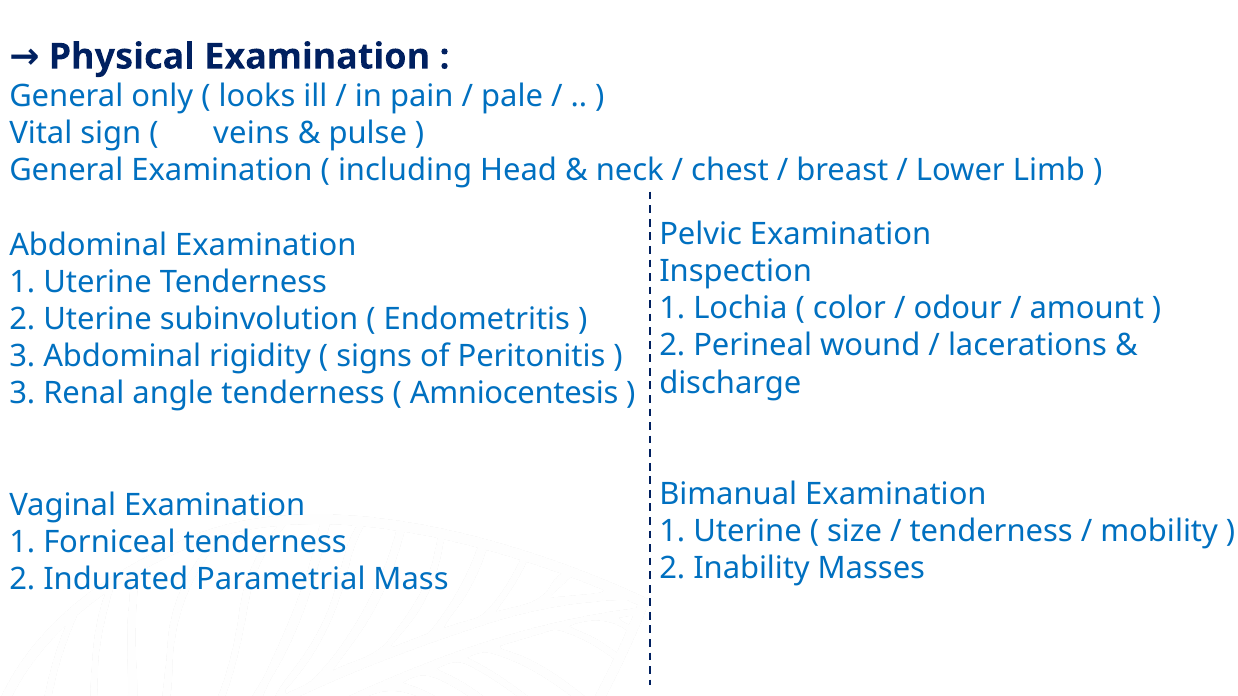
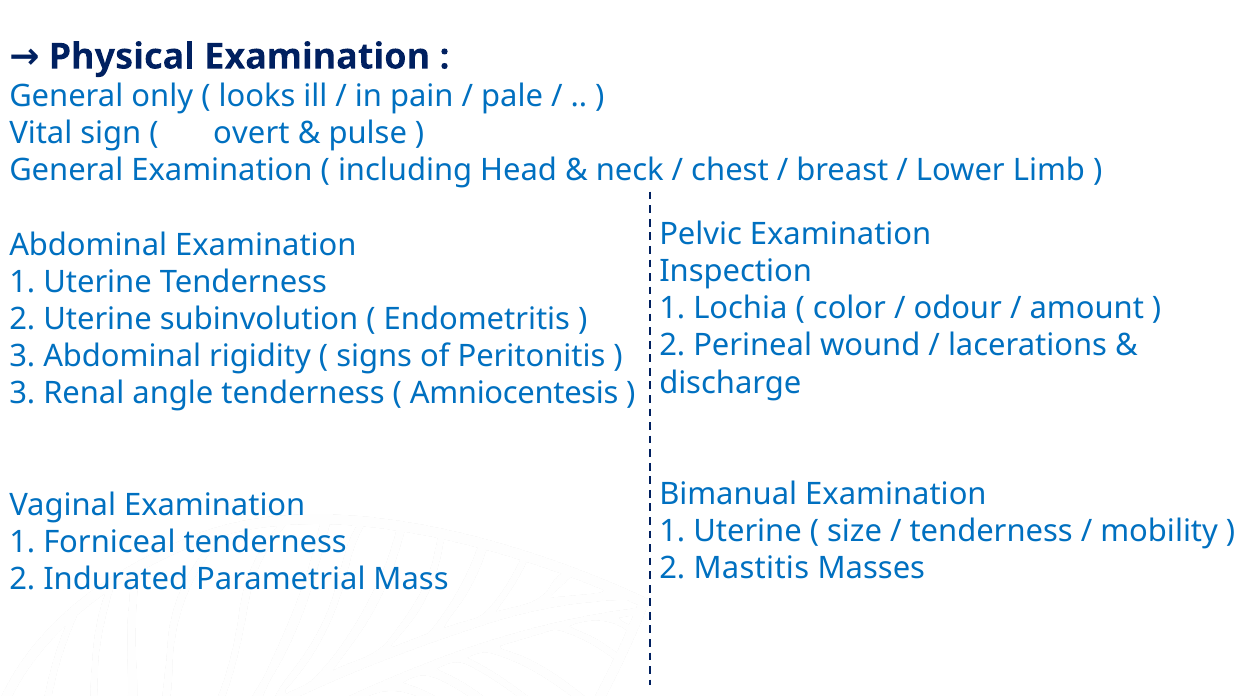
veins: veins -> overt (251, 134)
Inability: Inability -> Mastitis (751, 569)
